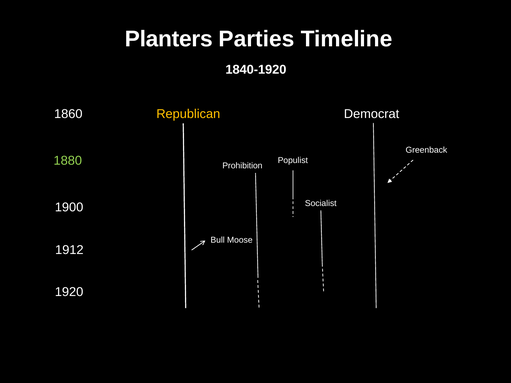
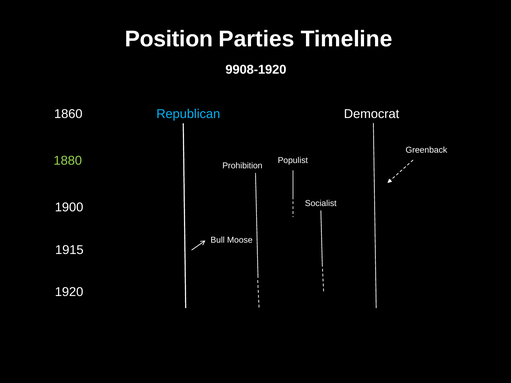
Planters: Planters -> Position (169, 39)
1840-1920: 1840-1920 -> 9908-1920 (256, 70)
Republican colour: yellow -> light blue (188, 114)
1912: 1912 -> 1915 (69, 250)
